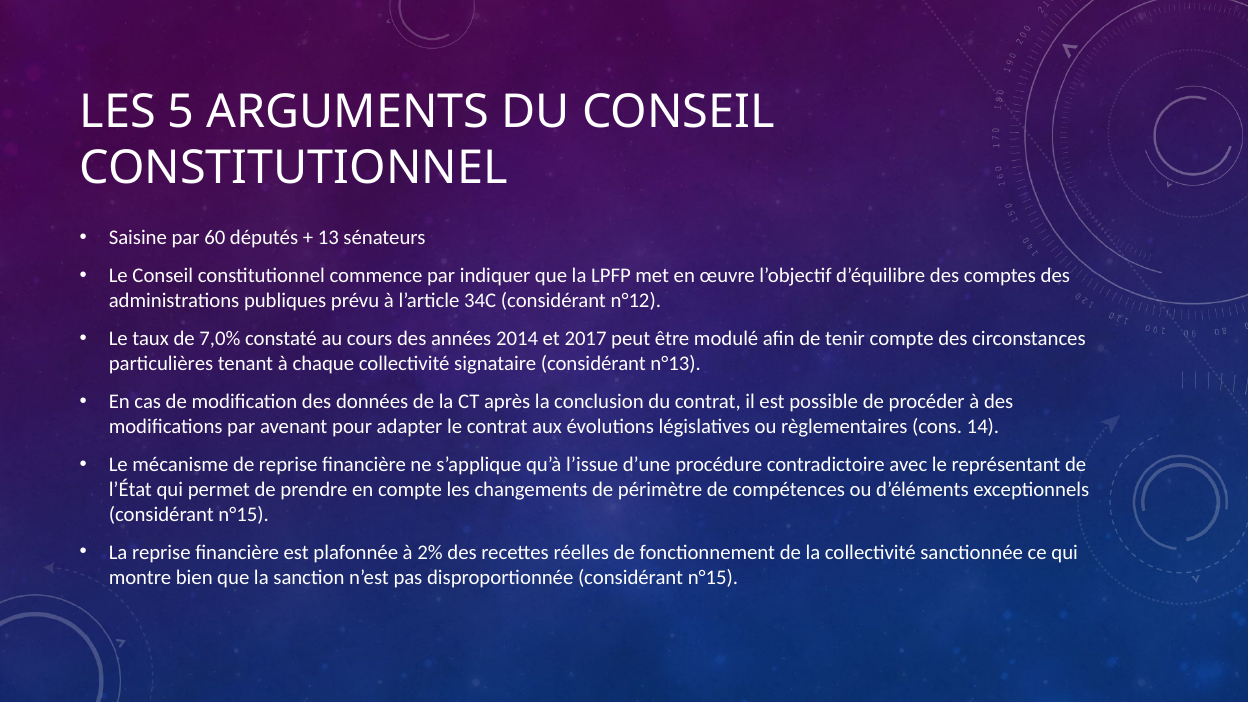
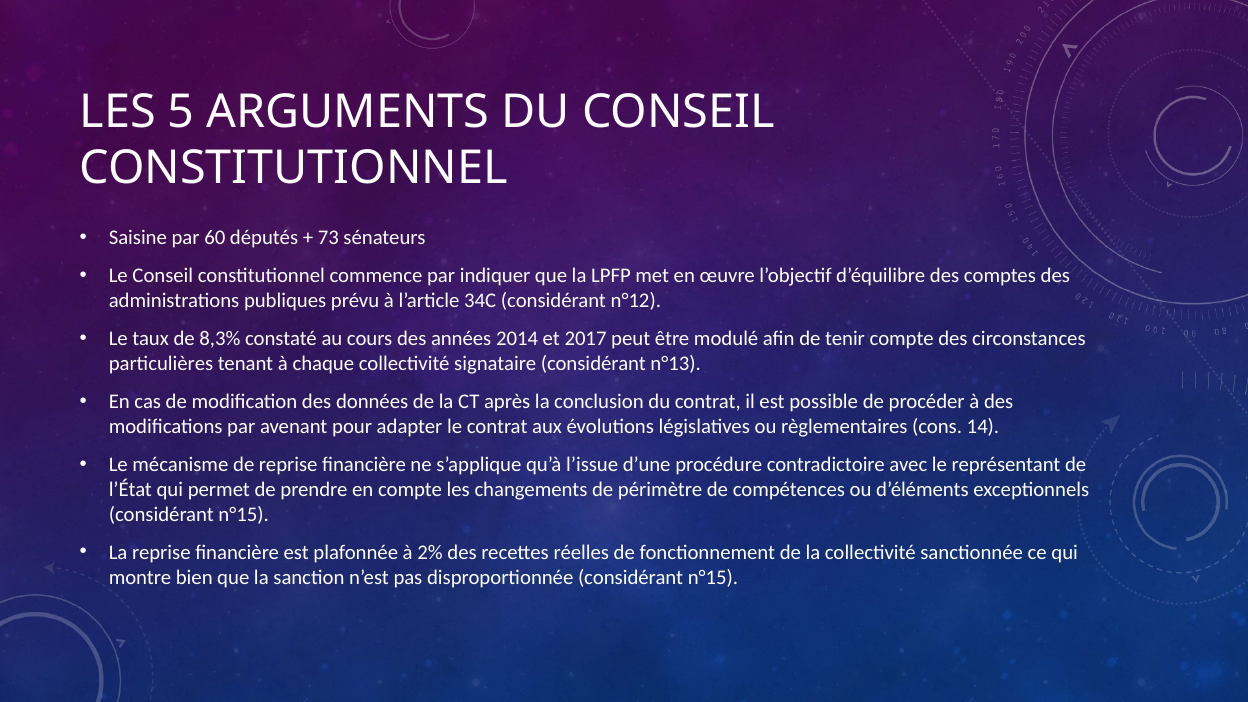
13: 13 -> 73 (328, 238)
7,0%: 7,0% -> 8,3% (220, 339)
